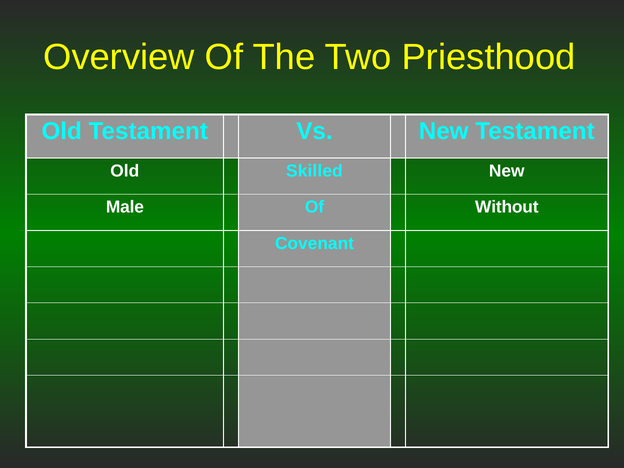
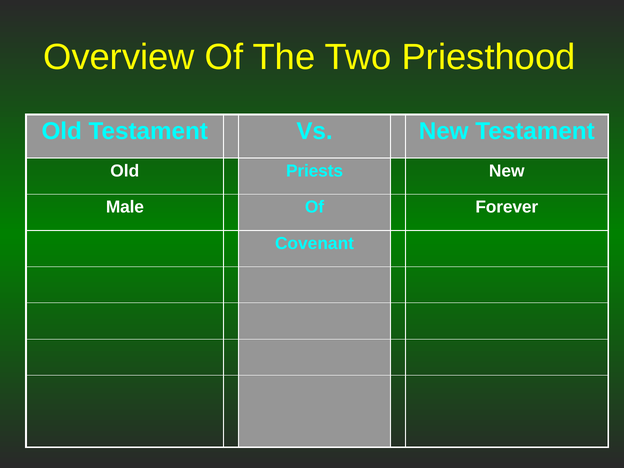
Skilled: Skilled -> Priests (315, 171)
Without: Without -> Forever (507, 207)
